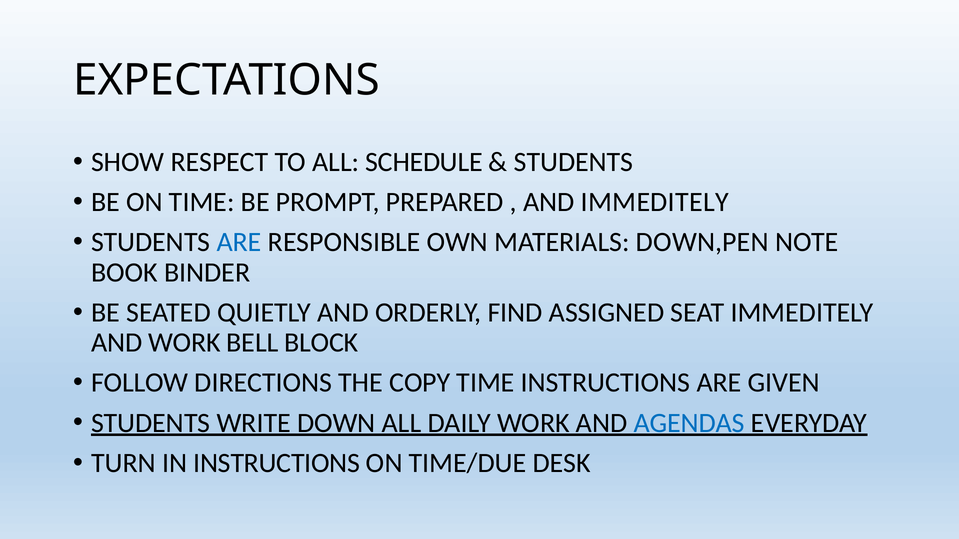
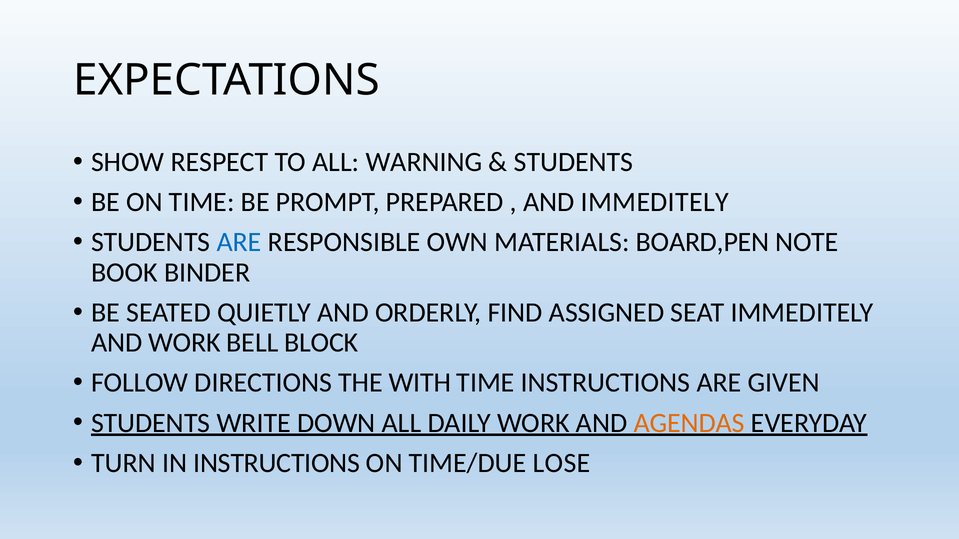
SCHEDULE: SCHEDULE -> WARNING (424, 162)
DOWN,PEN: DOWN,PEN -> BOARD,PEN (703, 242)
COPY: COPY -> WITH (420, 383)
AGENDAS colour: blue -> orange (689, 423)
DESK: DESK -> LOSE (562, 463)
